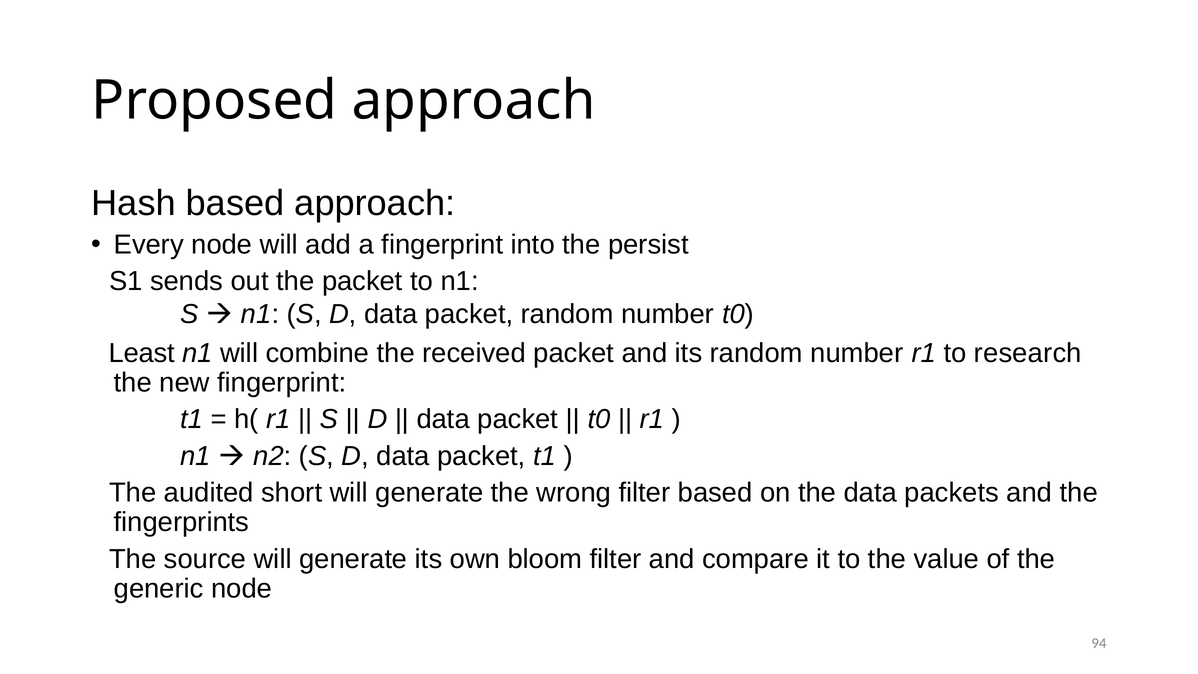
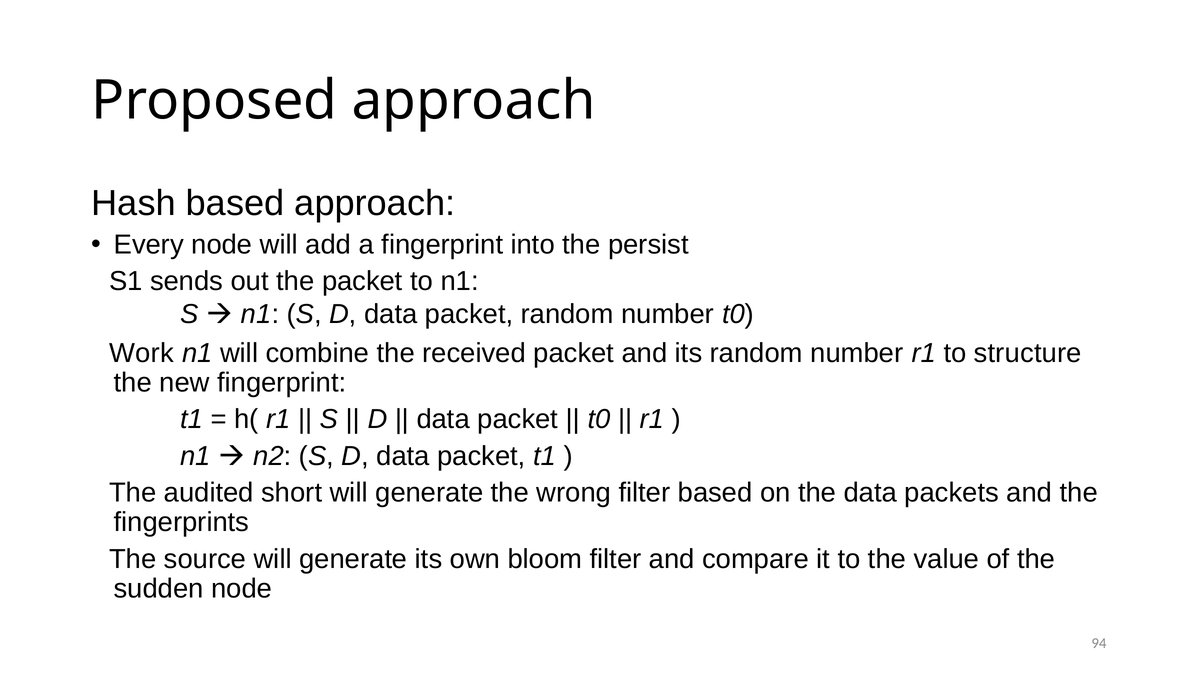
Least: Least -> Work (142, 353)
research: research -> structure (1028, 353)
generic: generic -> sudden (159, 589)
